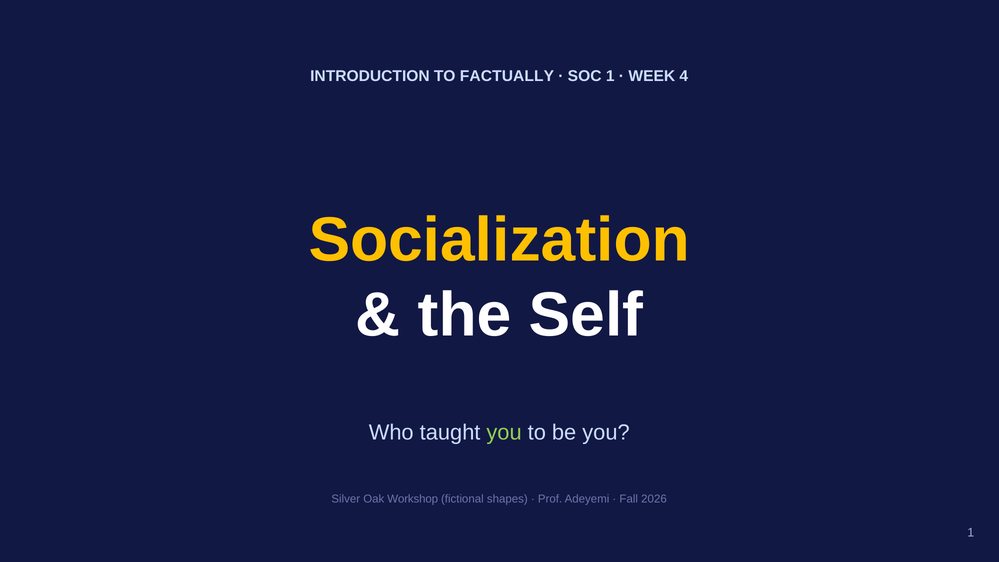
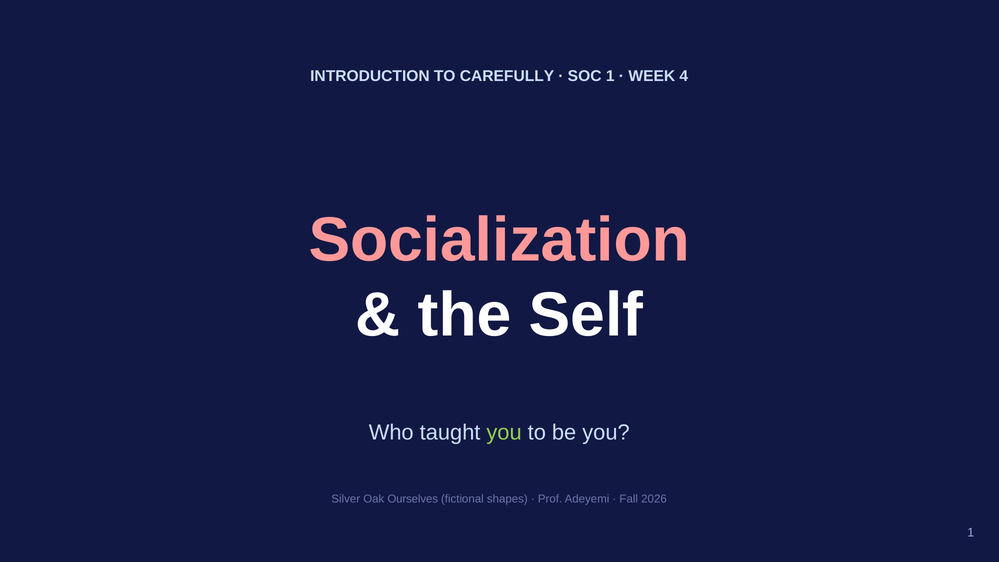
FACTUALLY: FACTUALLY -> CAREFULLY (507, 76)
Socialization colour: yellow -> pink (499, 240)
Workshop: Workshop -> Ourselves (413, 499)
